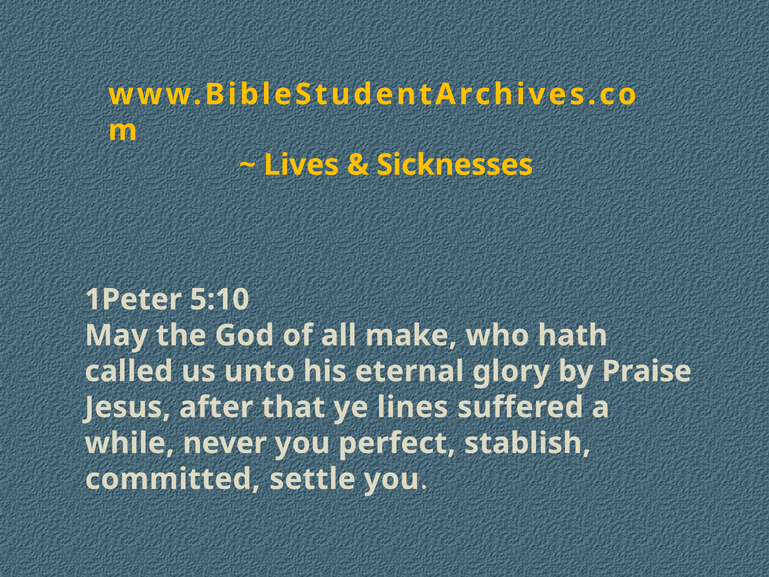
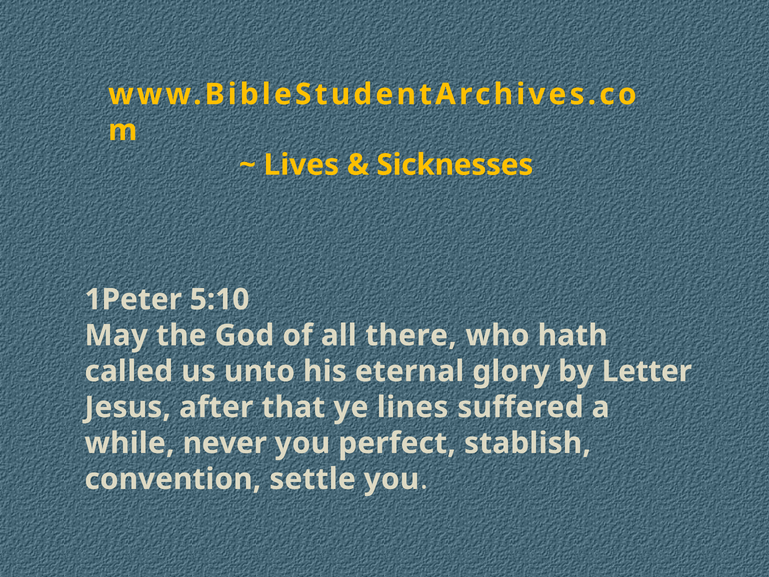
make: make -> there (411, 335)
Praise: Praise -> Letter (647, 371)
committed: committed -> convention (173, 479)
